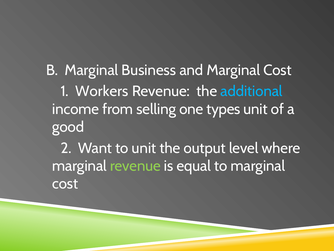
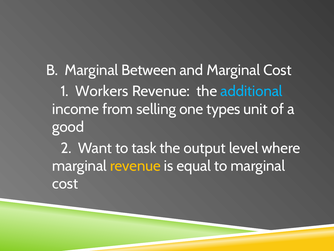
Business: Business -> Between (149, 70)
to unit: unit -> task (144, 148)
revenue colour: light green -> yellow (135, 166)
